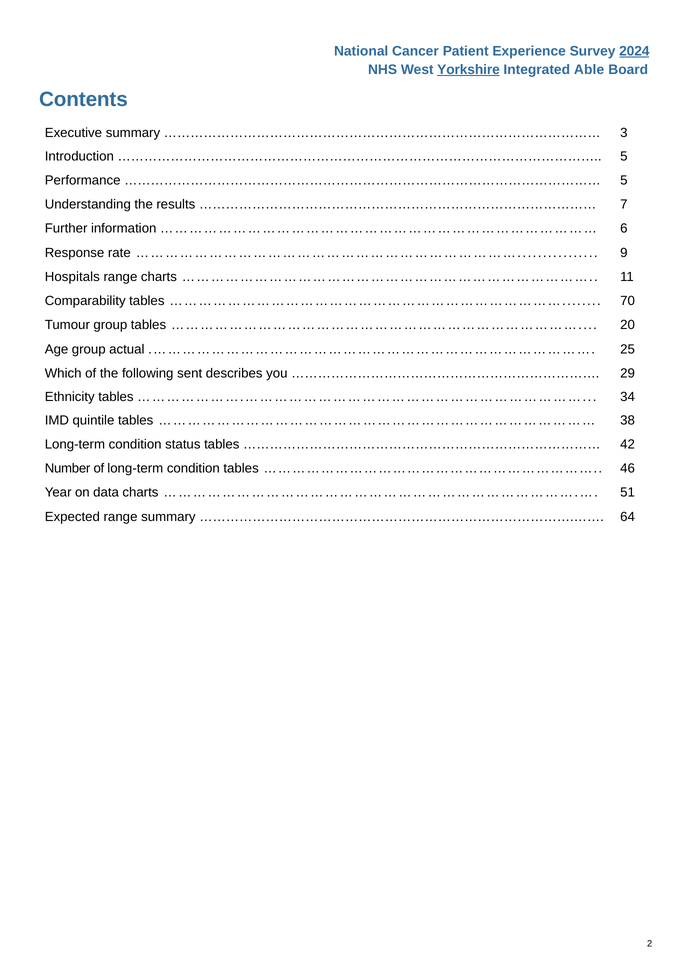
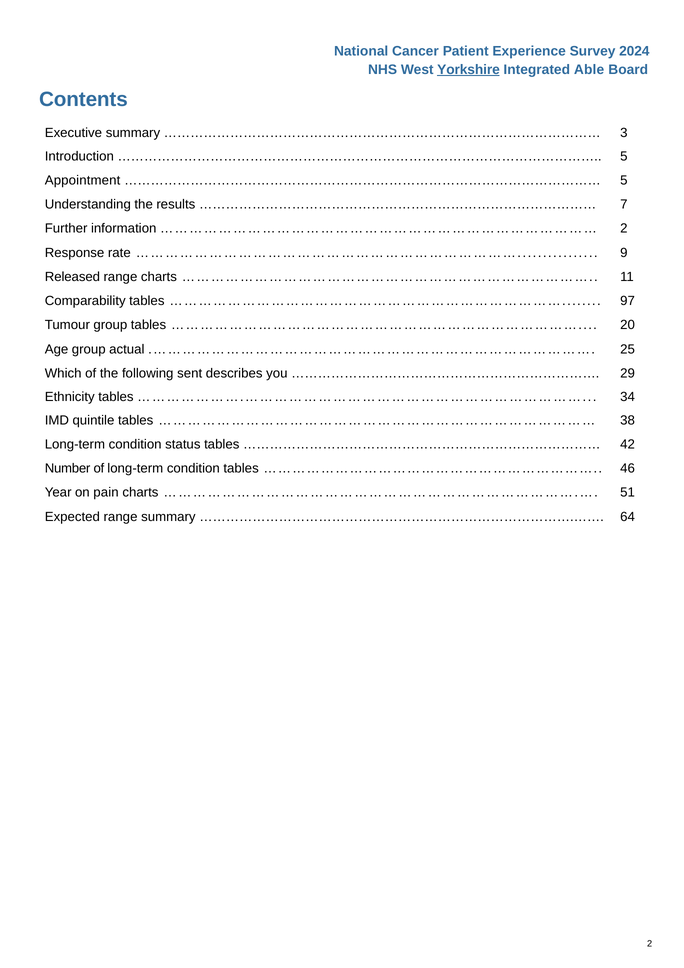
2024 underline: present -> none (634, 51)
Performance: Performance -> Appointment (83, 180)
6: 6 -> 2 (624, 229)
Hospitals: Hospitals -> Released (72, 277)
70: 70 -> 97 (628, 301)
data: data -> pain (106, 493)
